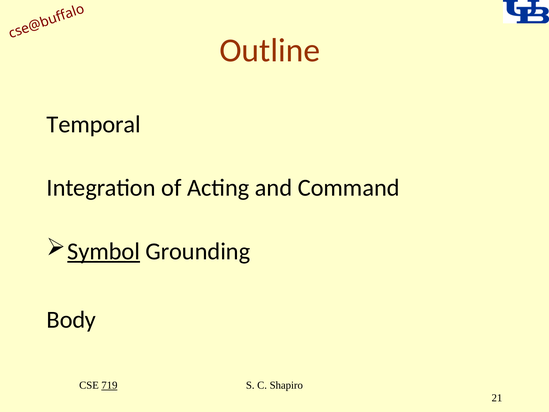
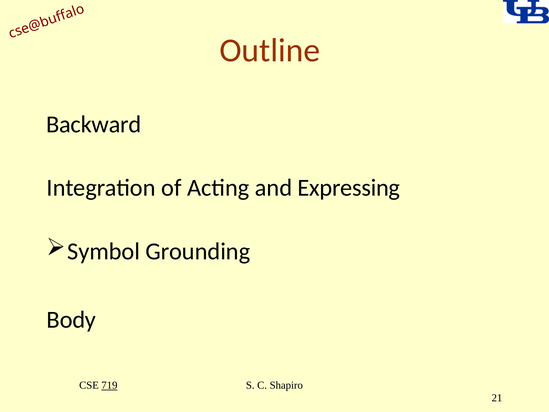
Temporal: Temporal -> Backward (94, 124)
Command: Command -> Expressing (349, 188)
Symbol underline: present -> none (104, 251)
